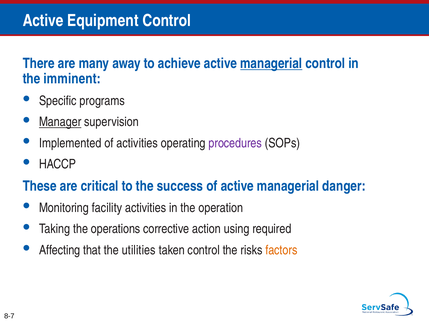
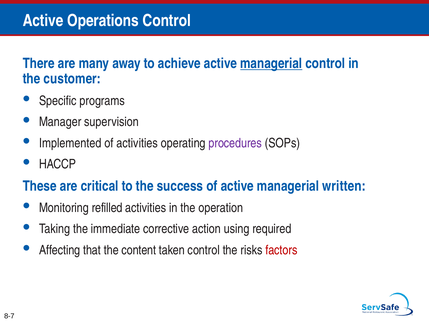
Equipment: Equipment -> Operations (103, 21)
imminent: imminent -> customer (72, 79)
Manager underline: present -> none (60, 122)
danger: danger -> written (344, 186)
facility: facility -> refilled (107, 208)
operations: operations -> immediate (116, 229)
utilities: utilities -> content (139, 250)
factors colour: orange -> red (281, 250)
